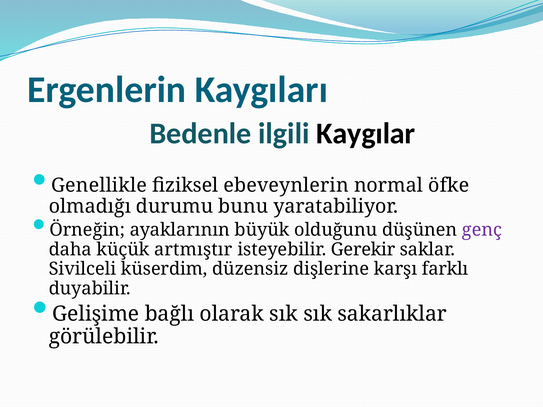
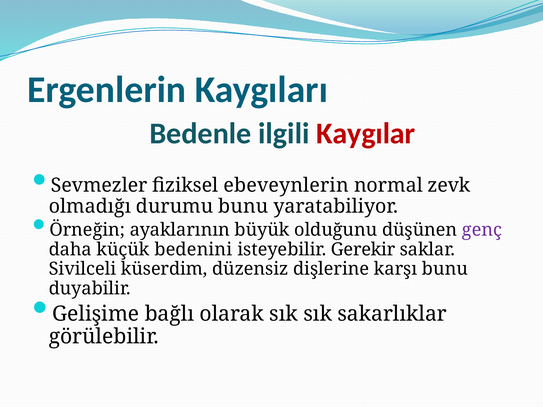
Kaygılar colour: black -> red (366, 134)
Genellikle: Genellikle -> Sevmezler (99, 185)
öfke: öfke -> zevk (449, 185)
artmıştır: artmıştır -> bedenini (193, 250)
karşı farklı: farklı -> bunu (445, 269)
